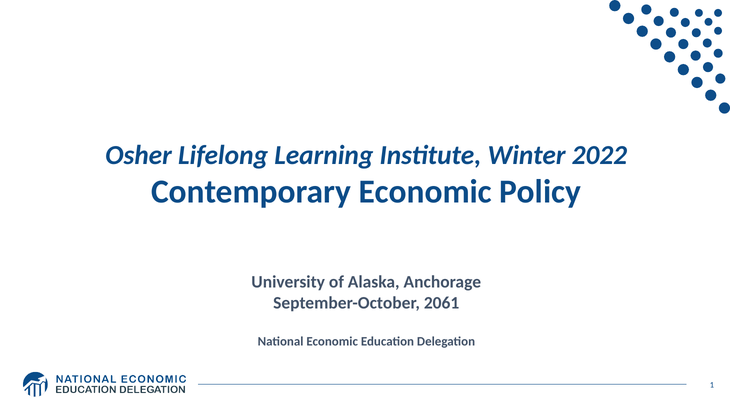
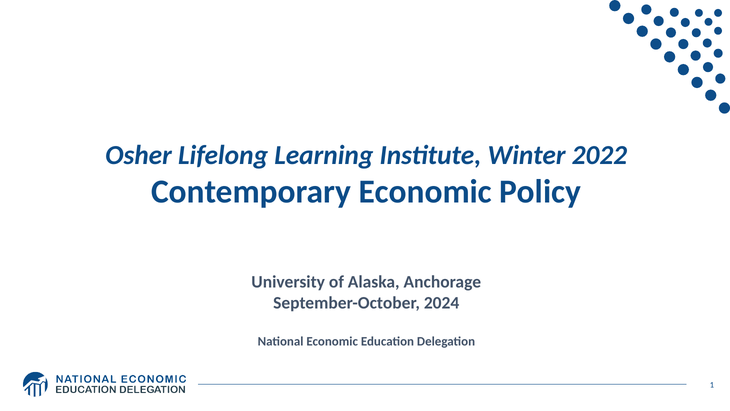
2061: 2061 -> 2024 (442, 302)
